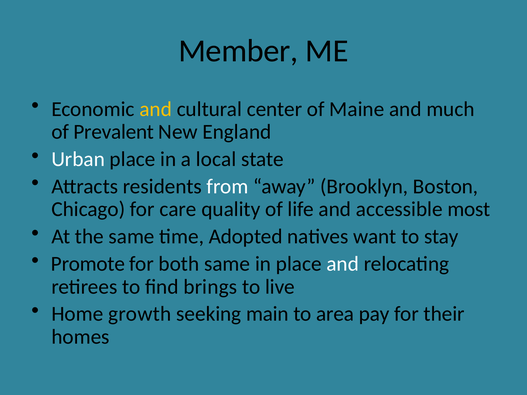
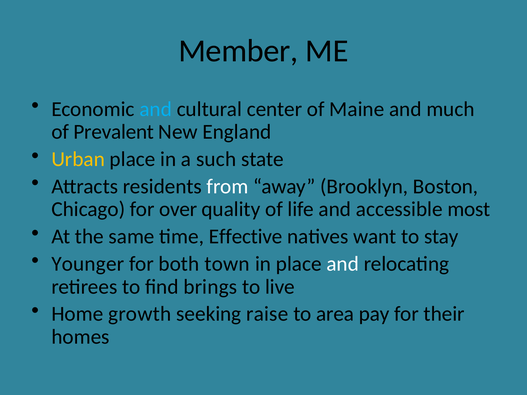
and colour: yellow -> light blue (156, 109)
Urban colour: white -> yellow (78, 159)
local: local -> such (216, 159)
care: care -> over (178, 209)
Adopted: Adopted -> Effective (246, 237)
Promote: Promote -> Younger (88, 264)
both same: same -> town (227, 264)
main: main -> raise (267, 314)
